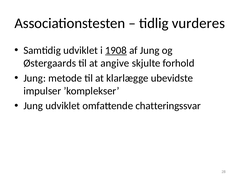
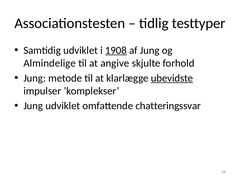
vurderes: vurderes -> testtyper (199, 23)
Østergaards: Østergaards -> Almindelige (50, 63)
ubevidste underline: none -> present (172, 78)
